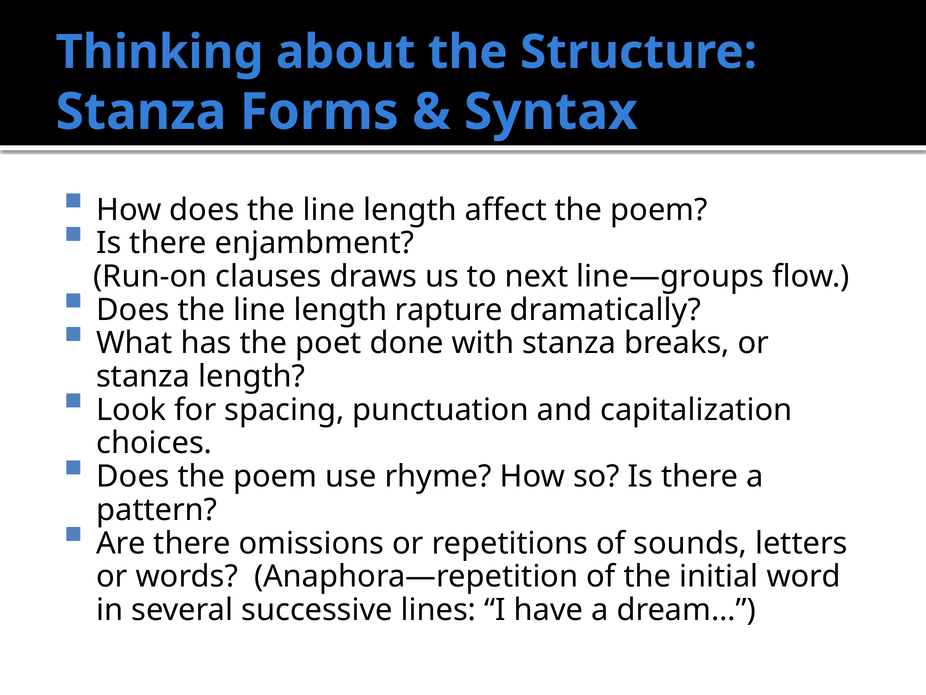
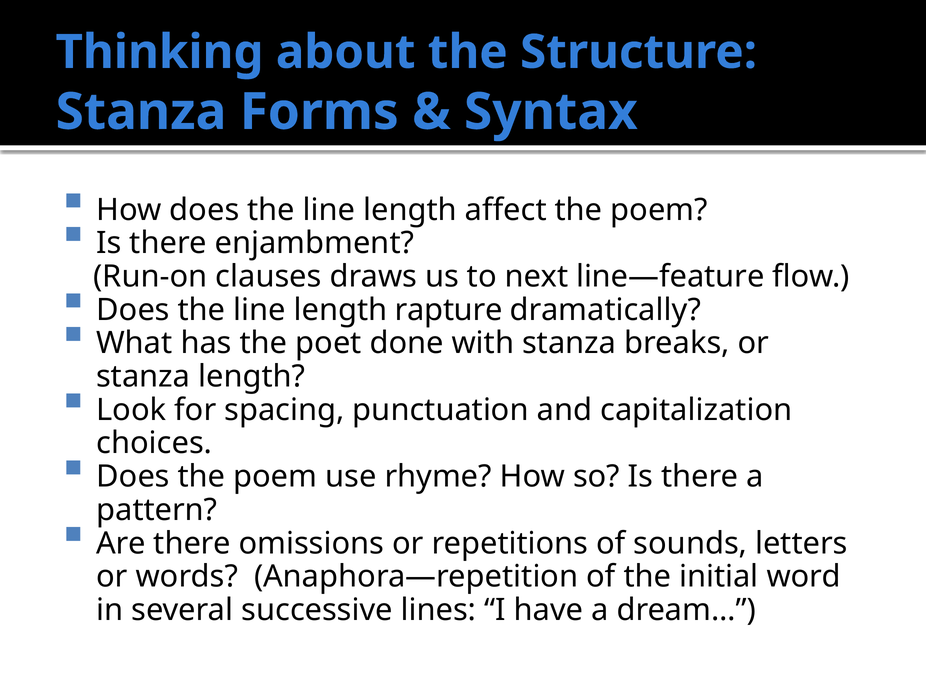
line—groups: line—groups -> line—feature (670, 276)
